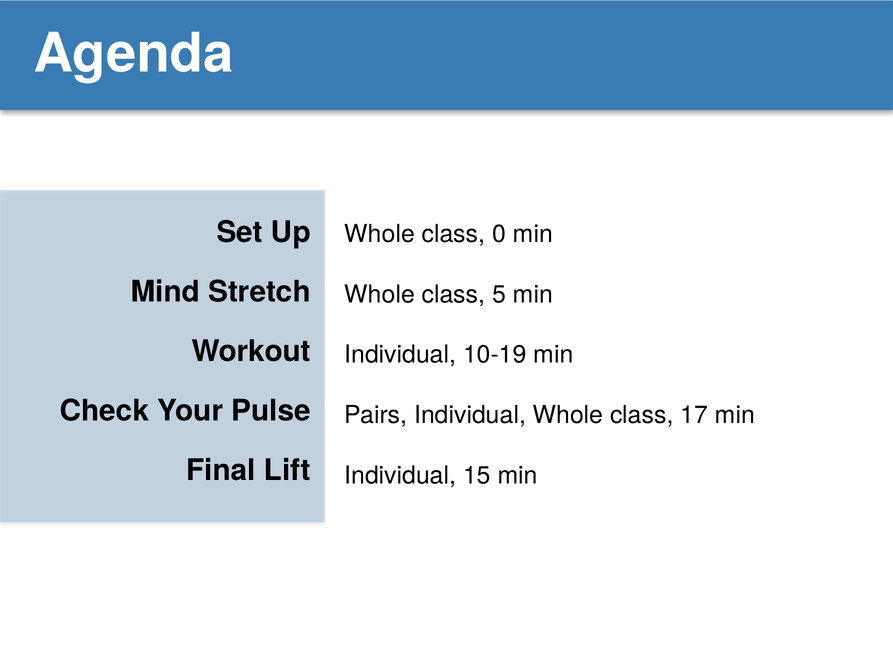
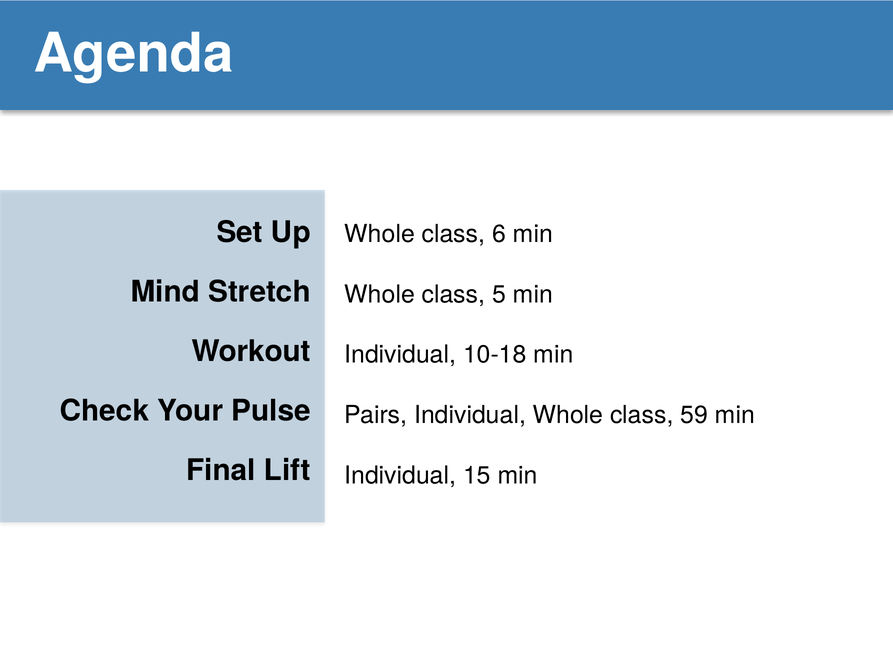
0: 0 -> 6 (499, 234)
10-19: 10-19 -> 10-18 (495, 355)
17: 17 -> 59 (694, 415)
